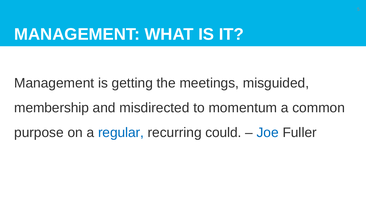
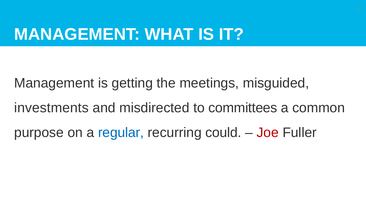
membership: membership -> investments (51, 108)
momentum: momentum -> committees (243, 108)
Joe colour: blue -> red (268, 133)
